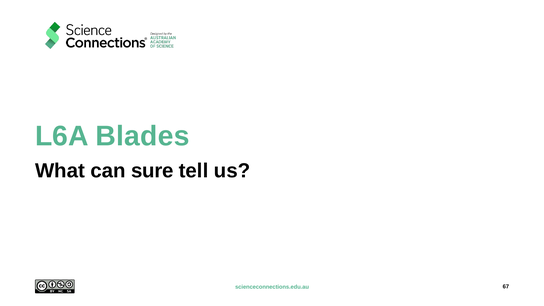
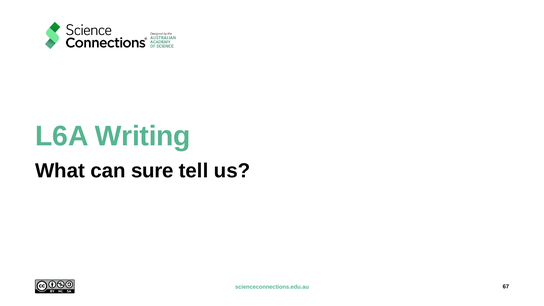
Blades: Blades -> Writing (143, 136)
